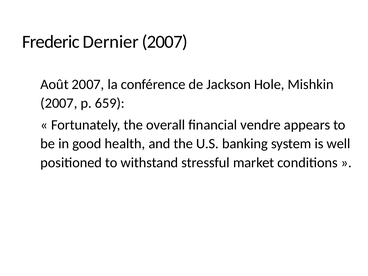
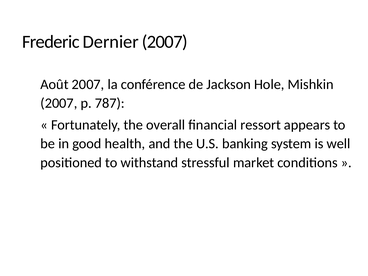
659: 659 -> 787 (110, 103)
vendre: vendre -> ressort (261, 125)
